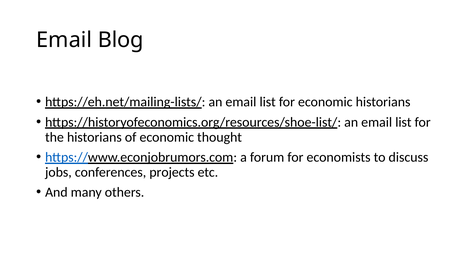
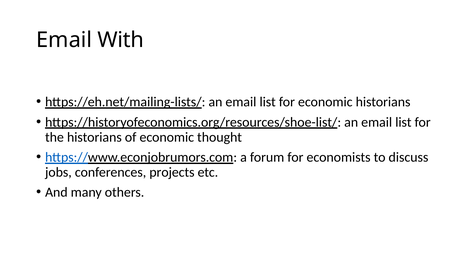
Blog: Blog -> With (121, 40)
